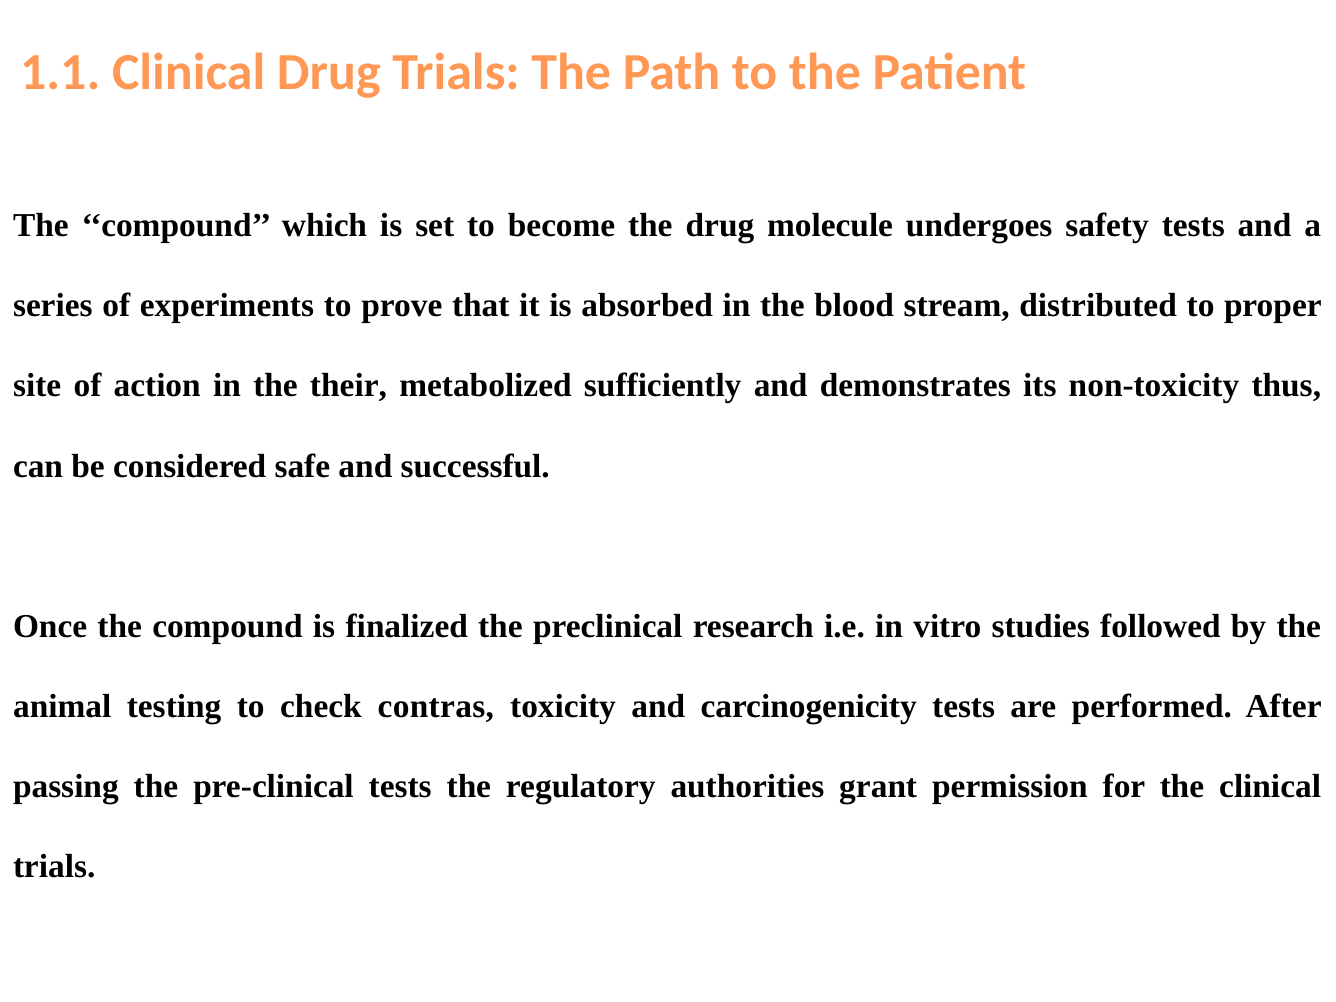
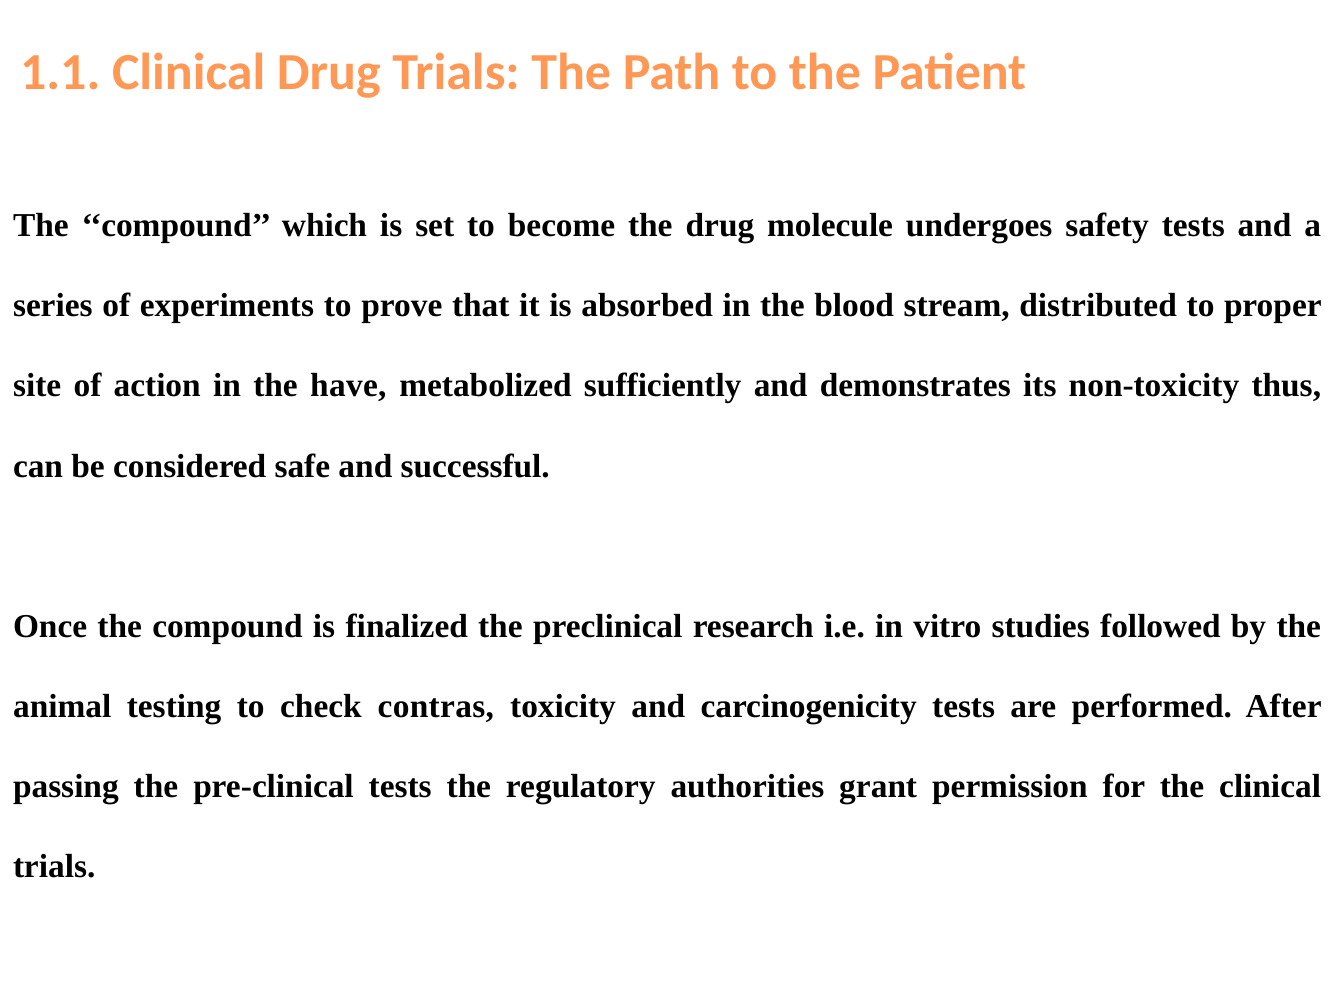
their: their -> have (348, 386)
